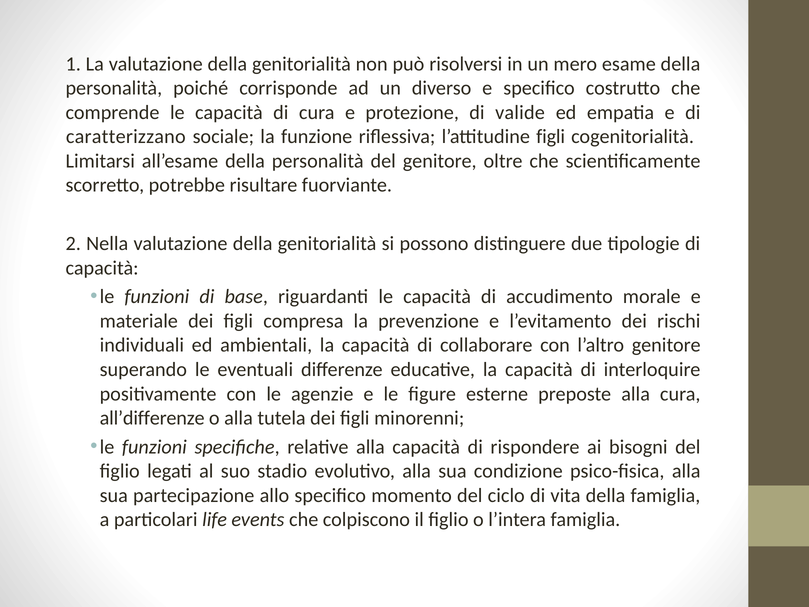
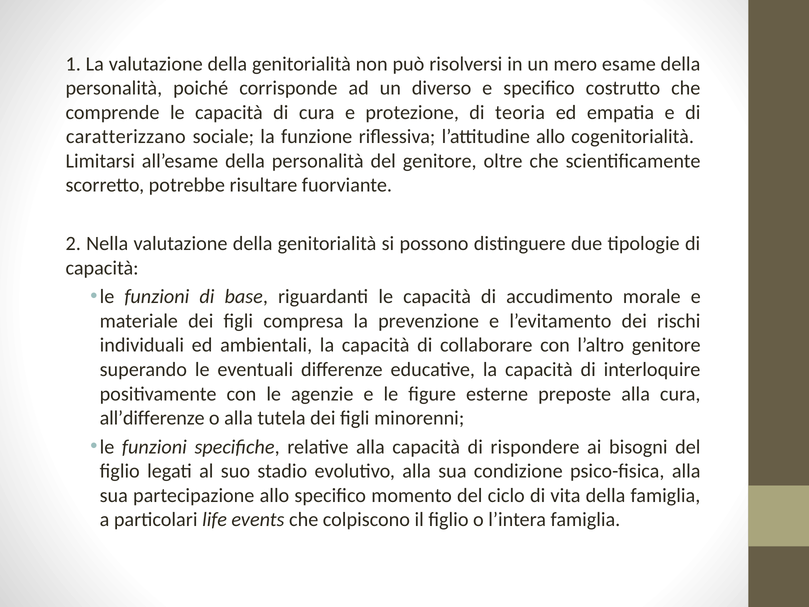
valide: valide -> teoria (520, 112)
l’attitudine figli: figli -> allo (551, 137)
